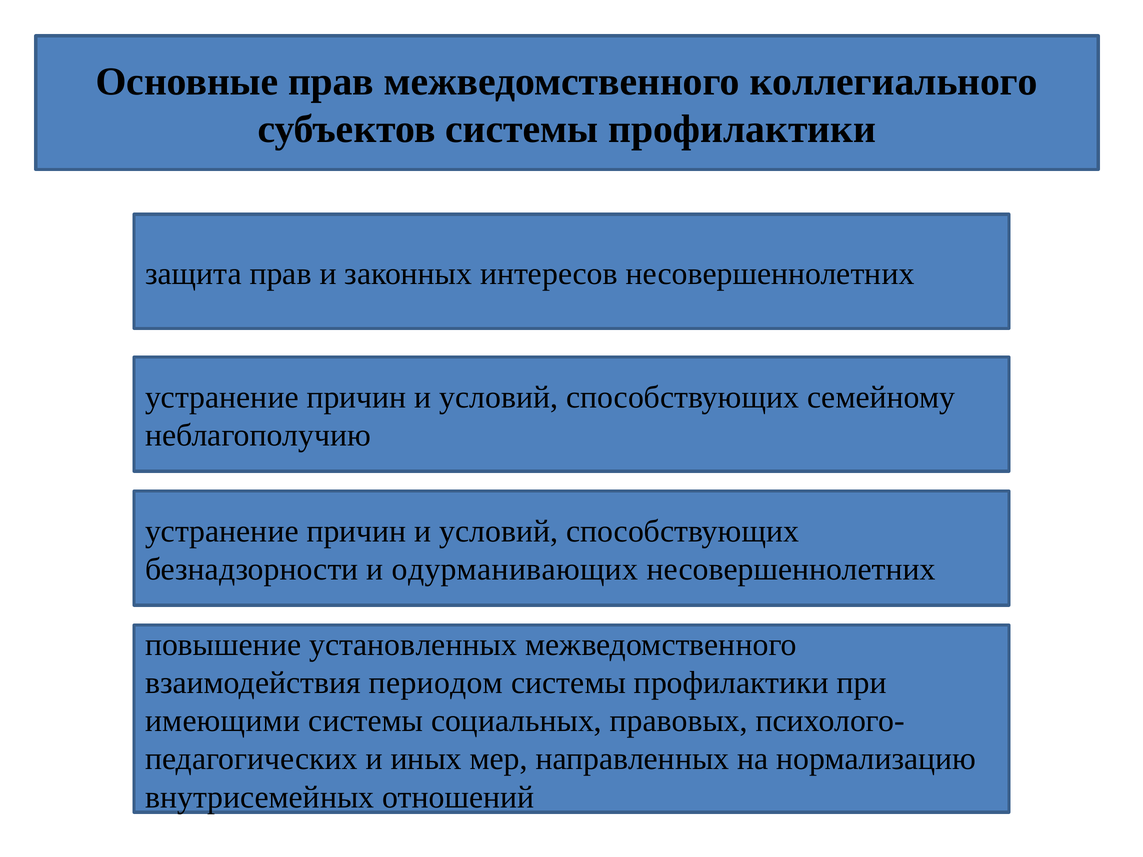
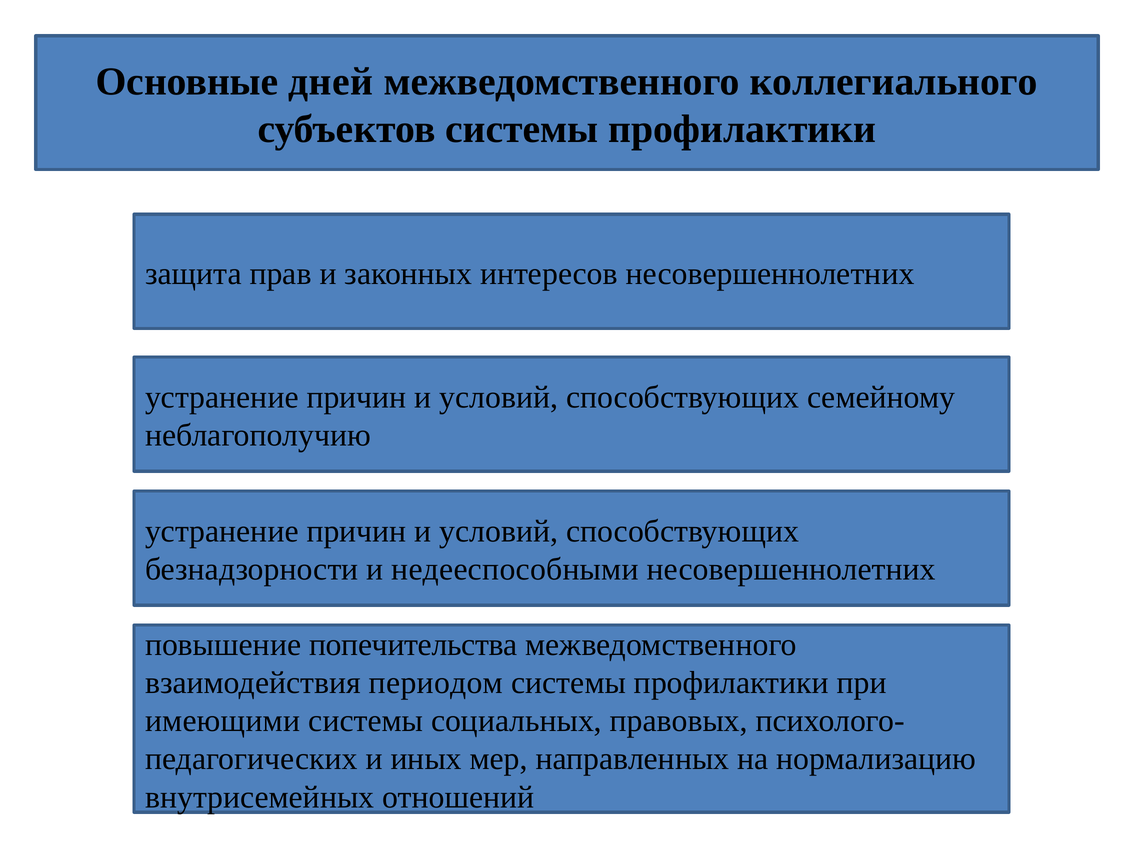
Основные прав: прав -> дней (331, 82)
одурманивающих: одурманивающих -> недееспособными (515, 570)
установленных: установленных -> попечительства (413, 645)
